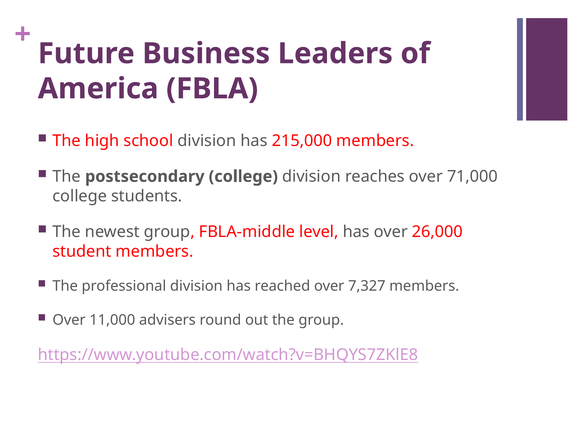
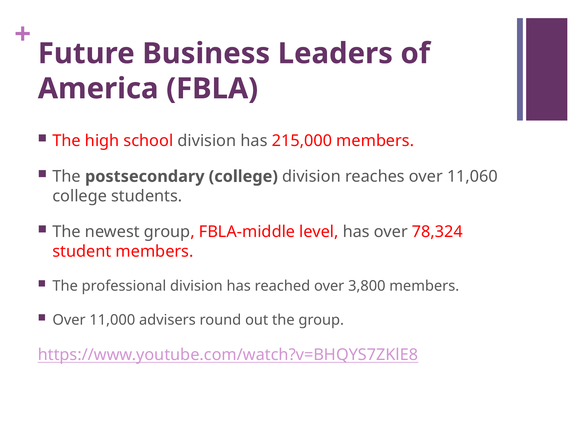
71,000: 71,000 -> 11,060 (472, 177)
26,000: 26,000 -> 78,324 (437, 232)
7,327: 7,327 -> 3,800 (367, 286)
